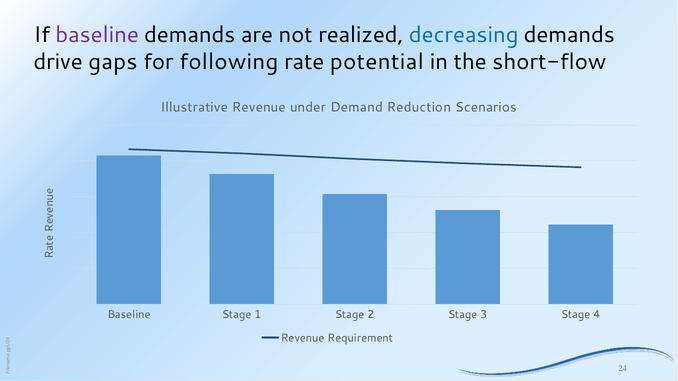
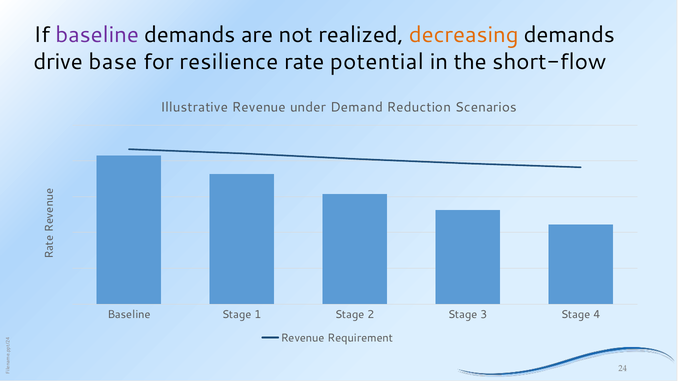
decreasing colour: blue -> orange (464, 35)
gaps: gaps -> base (113, 62)
following: following -> resilience (229, 62)
